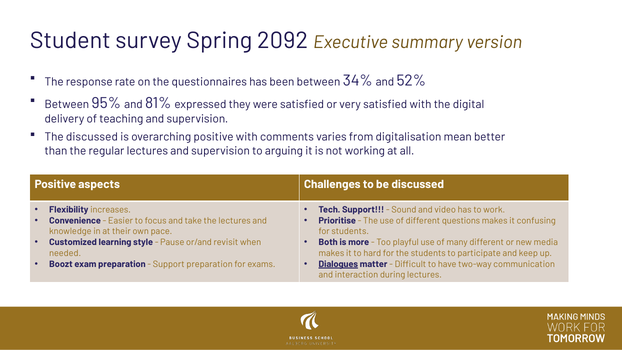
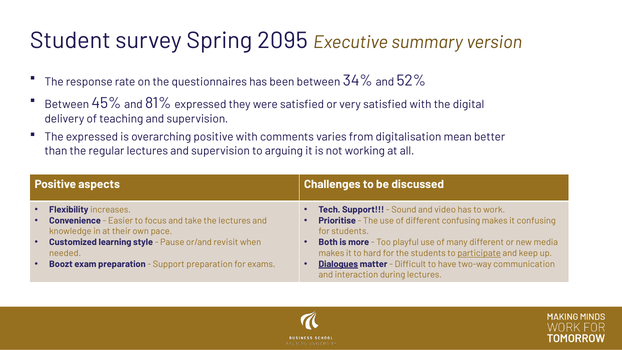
2092: 2092 -> 2095 (283, 41)
95%: 95% -> 45% (106, 103)
The discussed: discussed -> expressed (92, 137)
different questions: questions -> confusing (461, 220)
participate underline: none -> present (479, 253)
